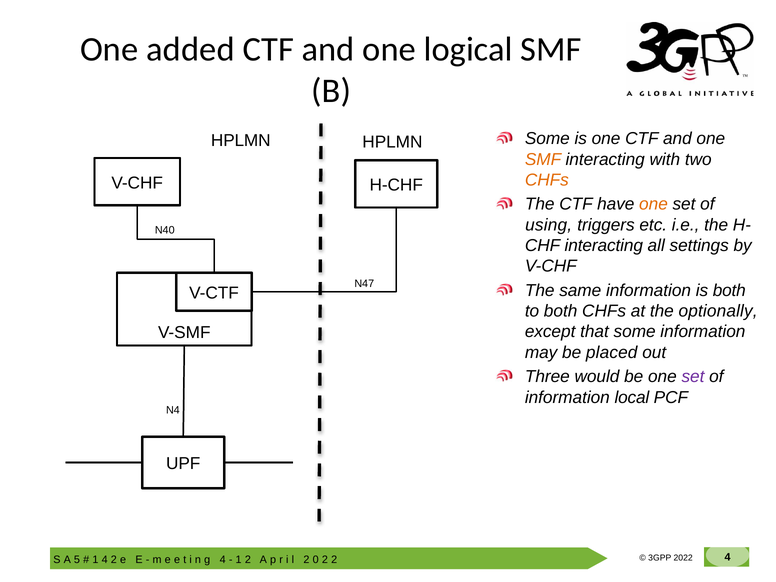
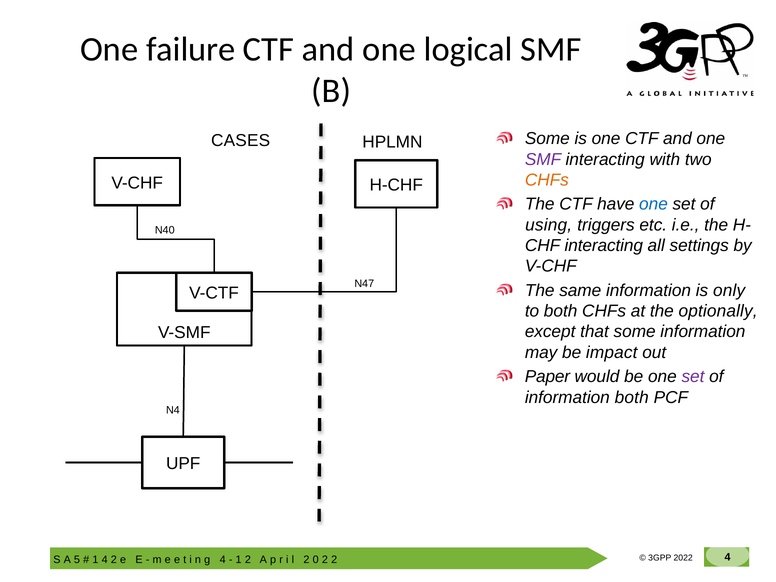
added: added -> failure (191, 50)
HPLMN: HPLMN -> CASES (241, 141)
SMF colour: orange -> purple (543, 159)
one colour: orange -> blue (653, 204)
is both: both -> only (729, 290)
placed: placed -> impact (612, 352)
Three: Three -> Paper (547, 377)
information local: local -> both (632, 397)
